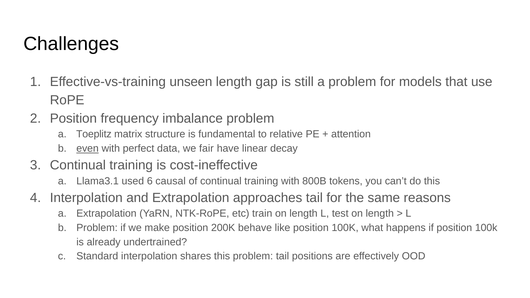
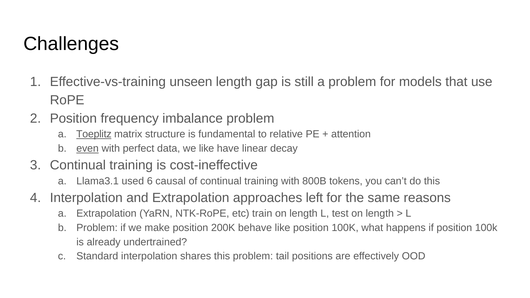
Toeplitz underline: none -> present (94, 134)
we fair: fair -> like (207, 149)
approaches tail: tail -> left (314, 198)
